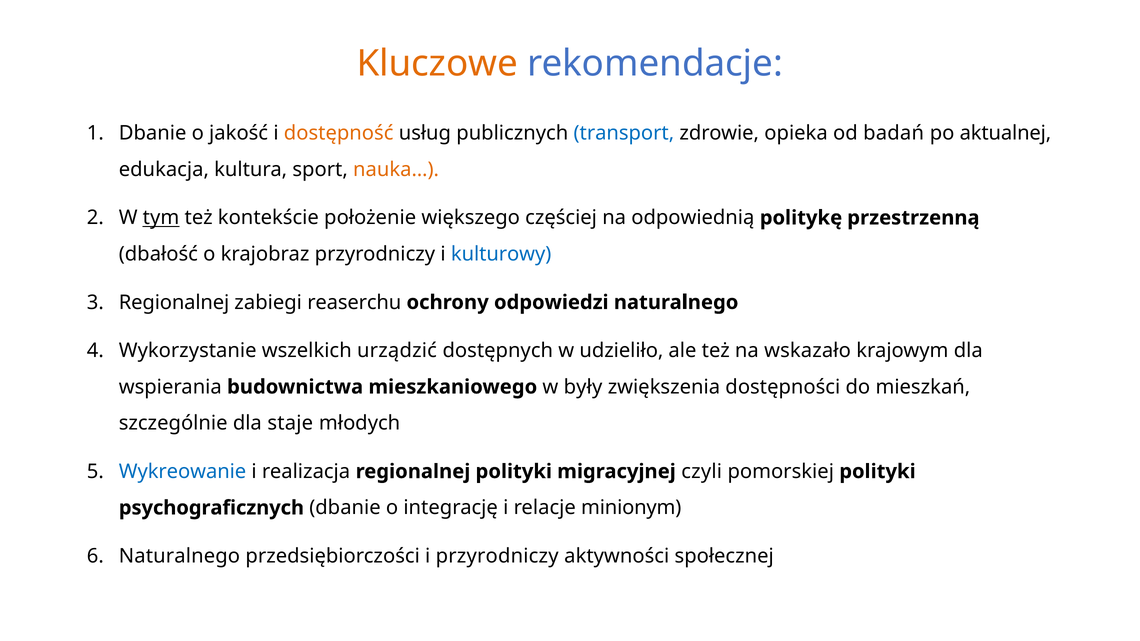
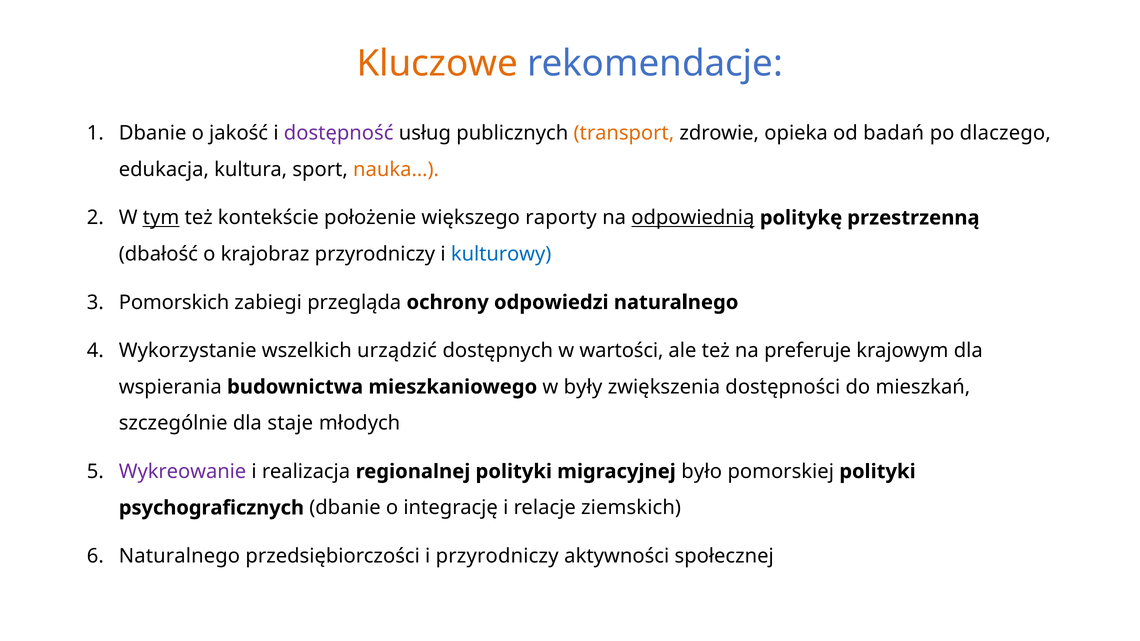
dostępność colour: orange -> purple (339, 133)
transport colour: blue -> orange (624, 133)
aktualnej: aktualnej -> dlaczego (1005, 133)
częściej: częściej -> raporty (561, 218)
odpowiednią underline: none -> present (693, 218)
Regionalnej: Regionalnej -> Pomorskich (174, 302)
reaserchu: reaserchu -> przegląda (354, 302)
udzieliło: udzieliło -> wartości (621, 351)
wskazało: wskazało -> preferuje (808, 351)
Wykreowanie colour: blue -> purple (183, 472)
czyli: czyli -> było (702, 472)
minionym: minionym -> ziemskich (631, 508)
